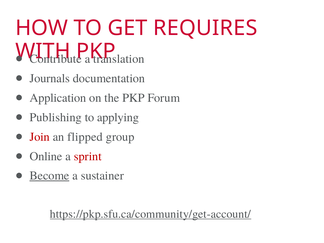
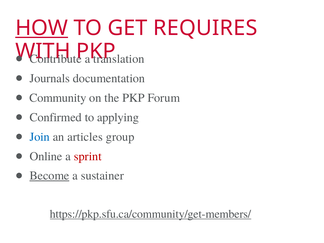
HOW underline: none -> present (42, 28)
Application: Application -> Community (58, 98)
Publishing: Publishing -> Confirmed (56, 117)
Join colour: red -> blue (40, 137)
flipped: flipped -> articles (85, 137)
https://pkp.sfu.ca/community/get-account/: https://pkp.sfu.ca/community/get-account/ -> https://pkp.sfu.ca/community/get-members/ (150, 214)
